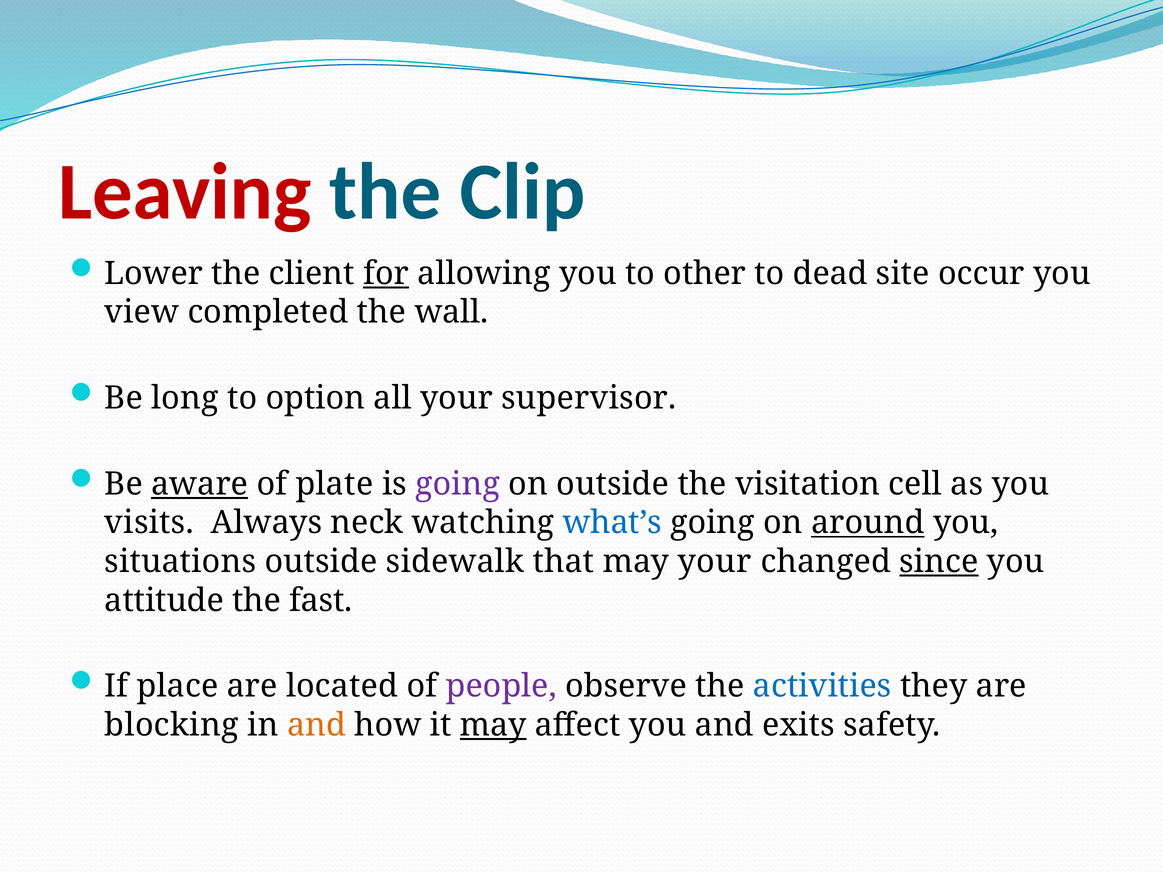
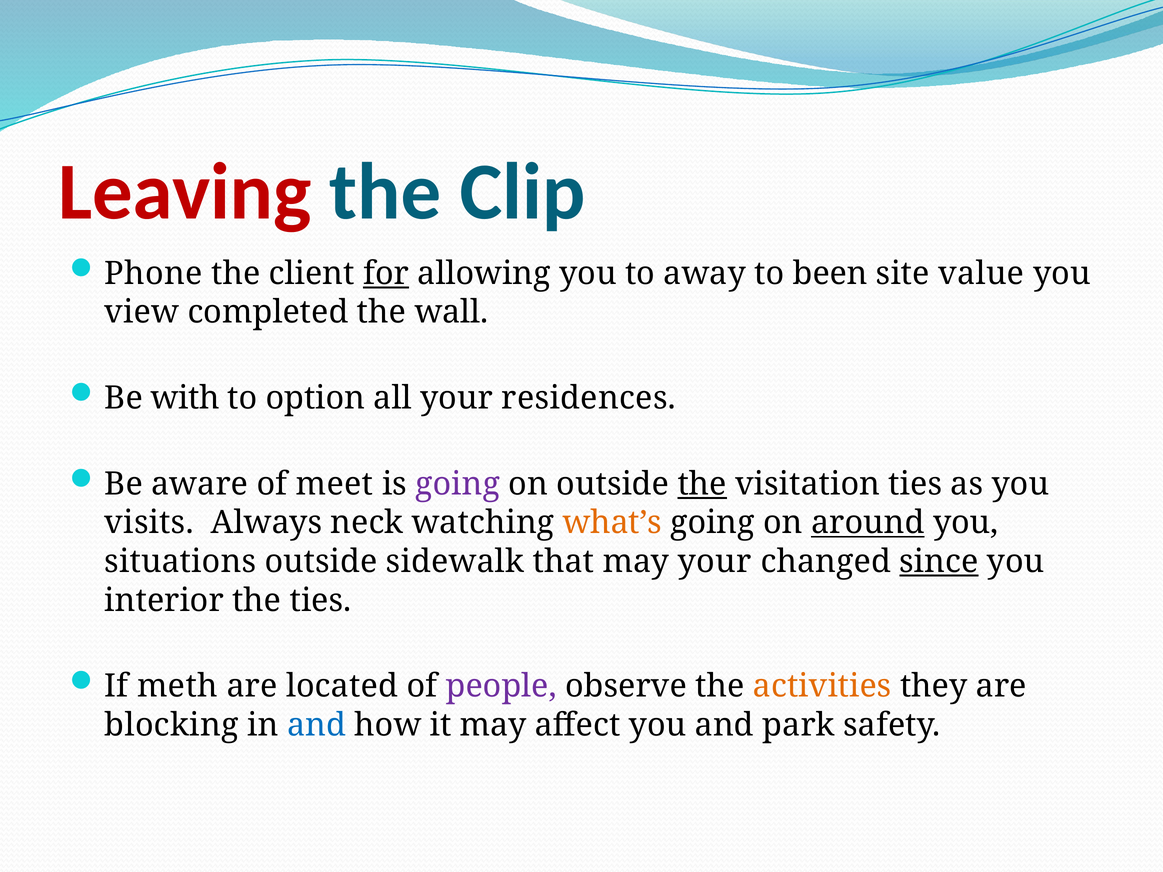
Lower: Lower -> Phone (154, 274)
other: other -> away (705, 274)
dead: dead -> been (830, 274)
occur: occur -> value (981, 274)
long: long -> with (185, 398)
supervisor: supervisor -> residences (589, 398)
aware underline: present -> none (200, 484)
plate: plate -> meet (334, 484)
the underline: none -> present (702, 484)
visitation cell: cell -> ties (915, 484)
what’s colour: blue -> orange (612, 523)
attitude: attitude -> interior (164, 601)
the fast: fast -> ties (321, 601)
place: place -> meth (177, 686)
activities colour: blue -> orange (822, 686)
and colour: orange -> blue (316, 725)
may underline: present -> none (493, 725)
exits: exits -> park (799, 725)
